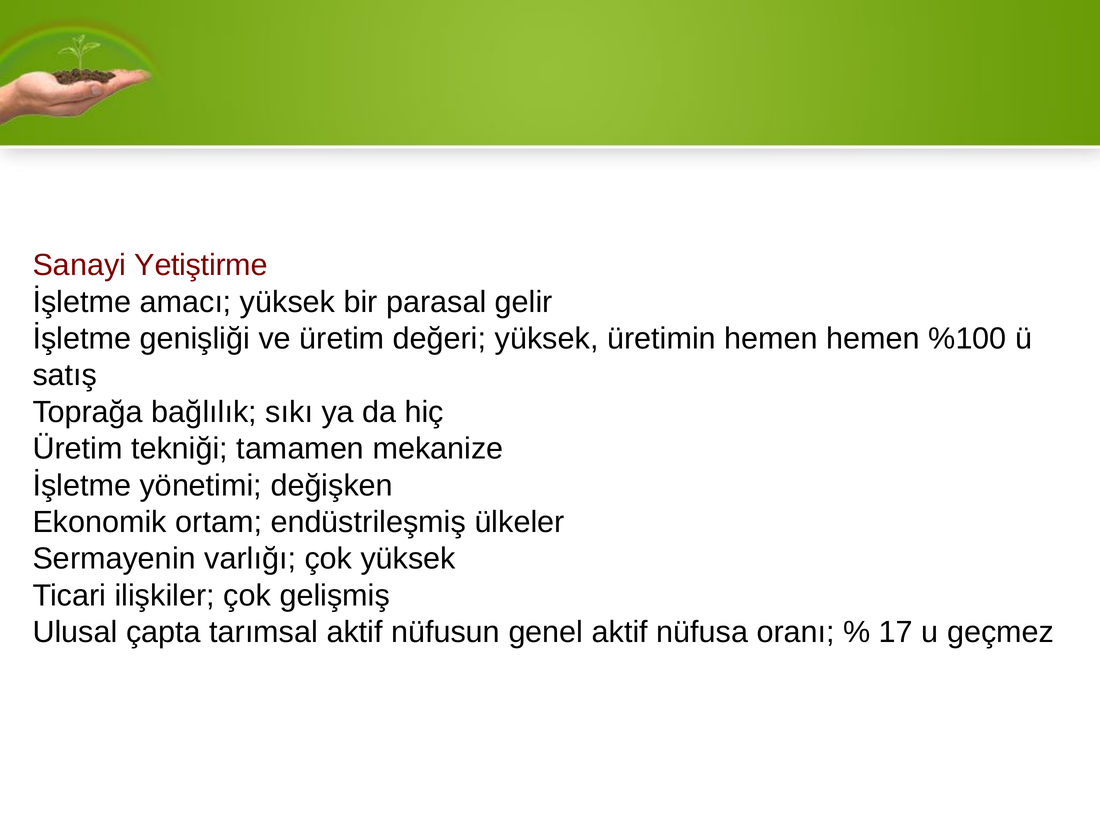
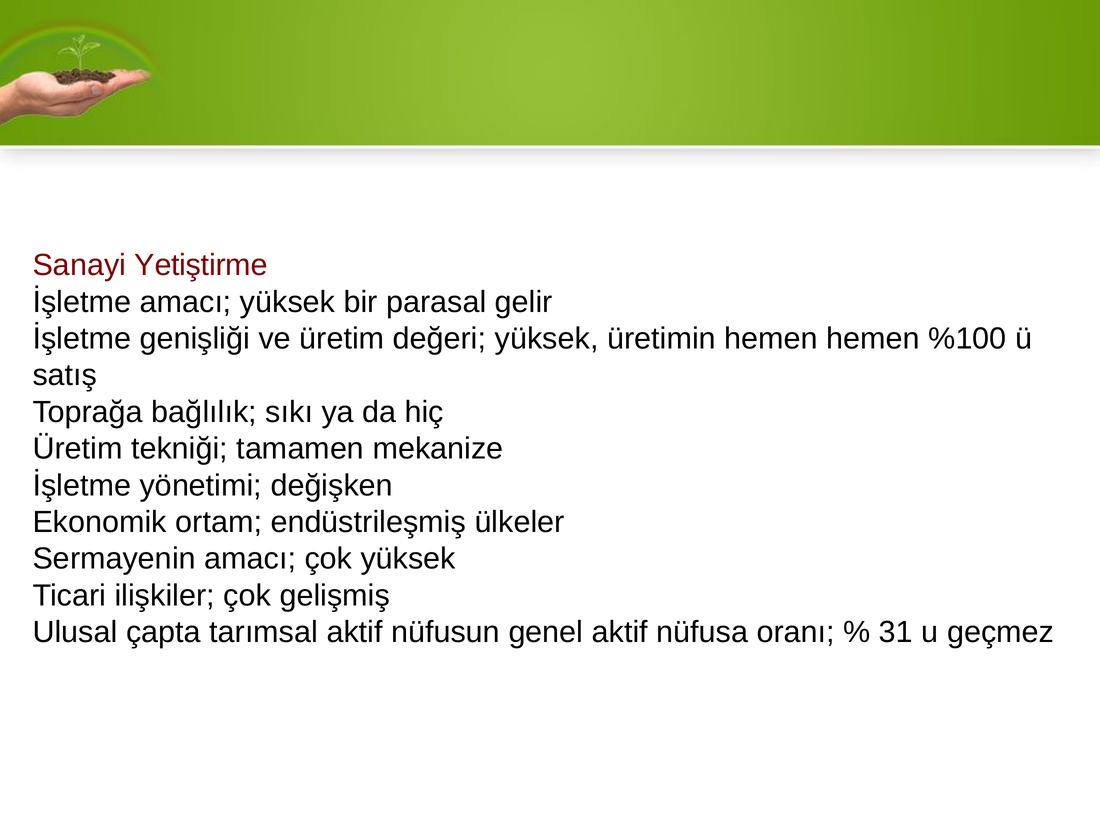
Sermayenin varlığı: varlığı -> amacı (250, 559)
17: 17 -> 31 (896, 632)
